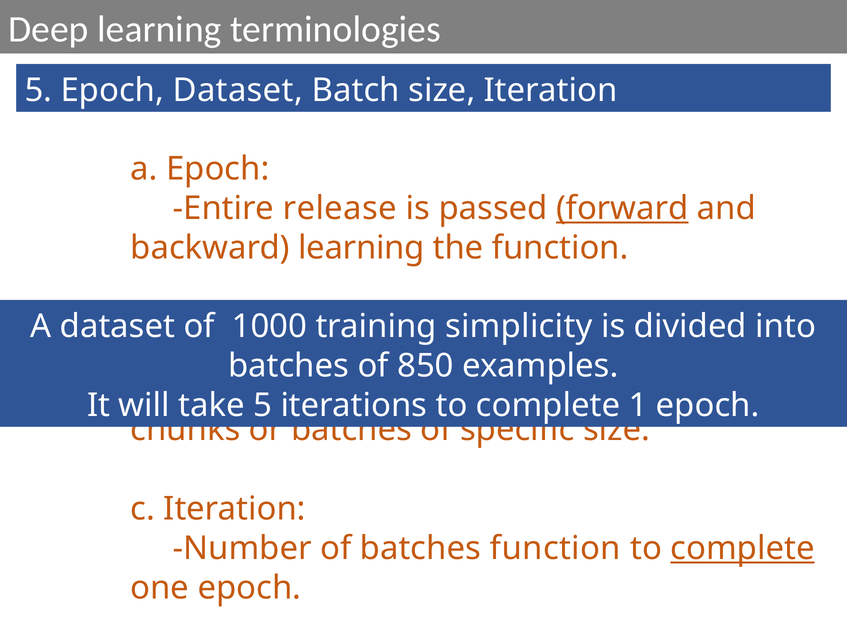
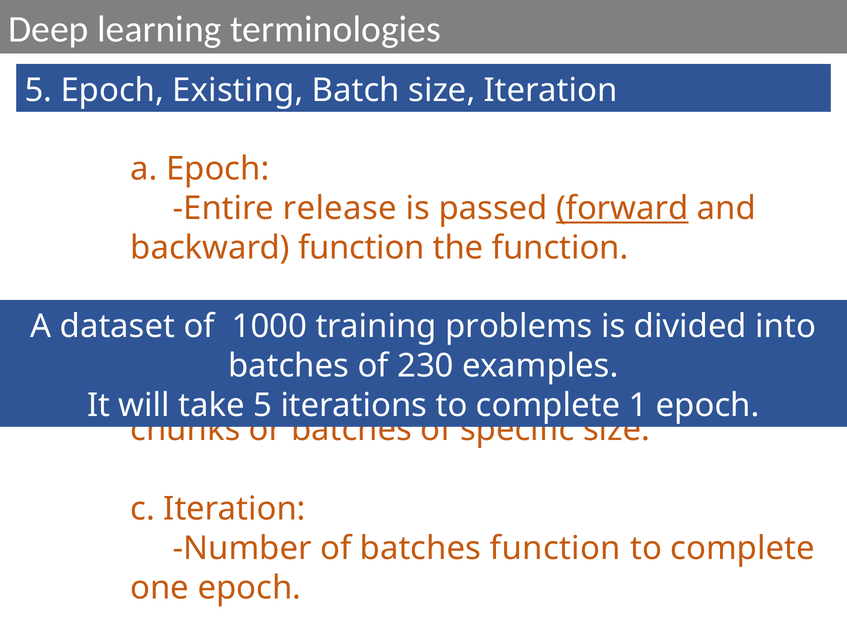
Epoch Dataset: Dataset -> Existing (238, 90)
backward learning: learning -> function (361, 248)
simplicity: simplicity -> problems (519, 326)
850: 850 -> 230 (426, 366)
complete underline: present -> none (743, 549)
